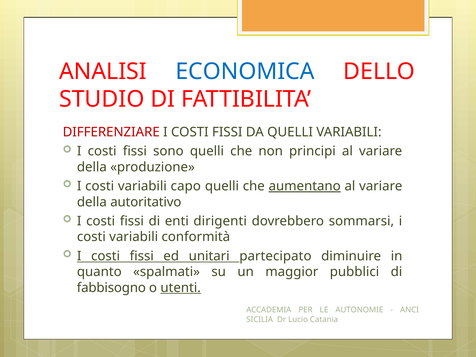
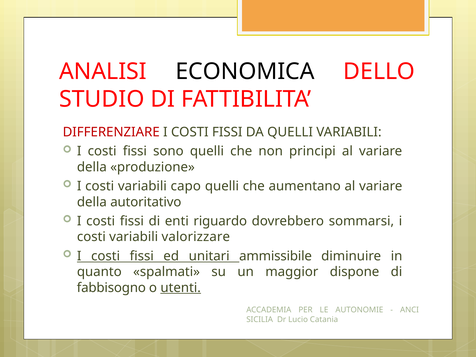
ECONOMICA colour: blue -> black (245, 71)
aumentano underline: present -> none (305, 186)
dirigenti: dirigenti -> riguardo (220, 221)
conformità: conformità -> valorizzare (196, 237)
partecipato: partecipato -> ammissibile (276, 256)
pubblici: pubblici -> dispone (355, 272)
